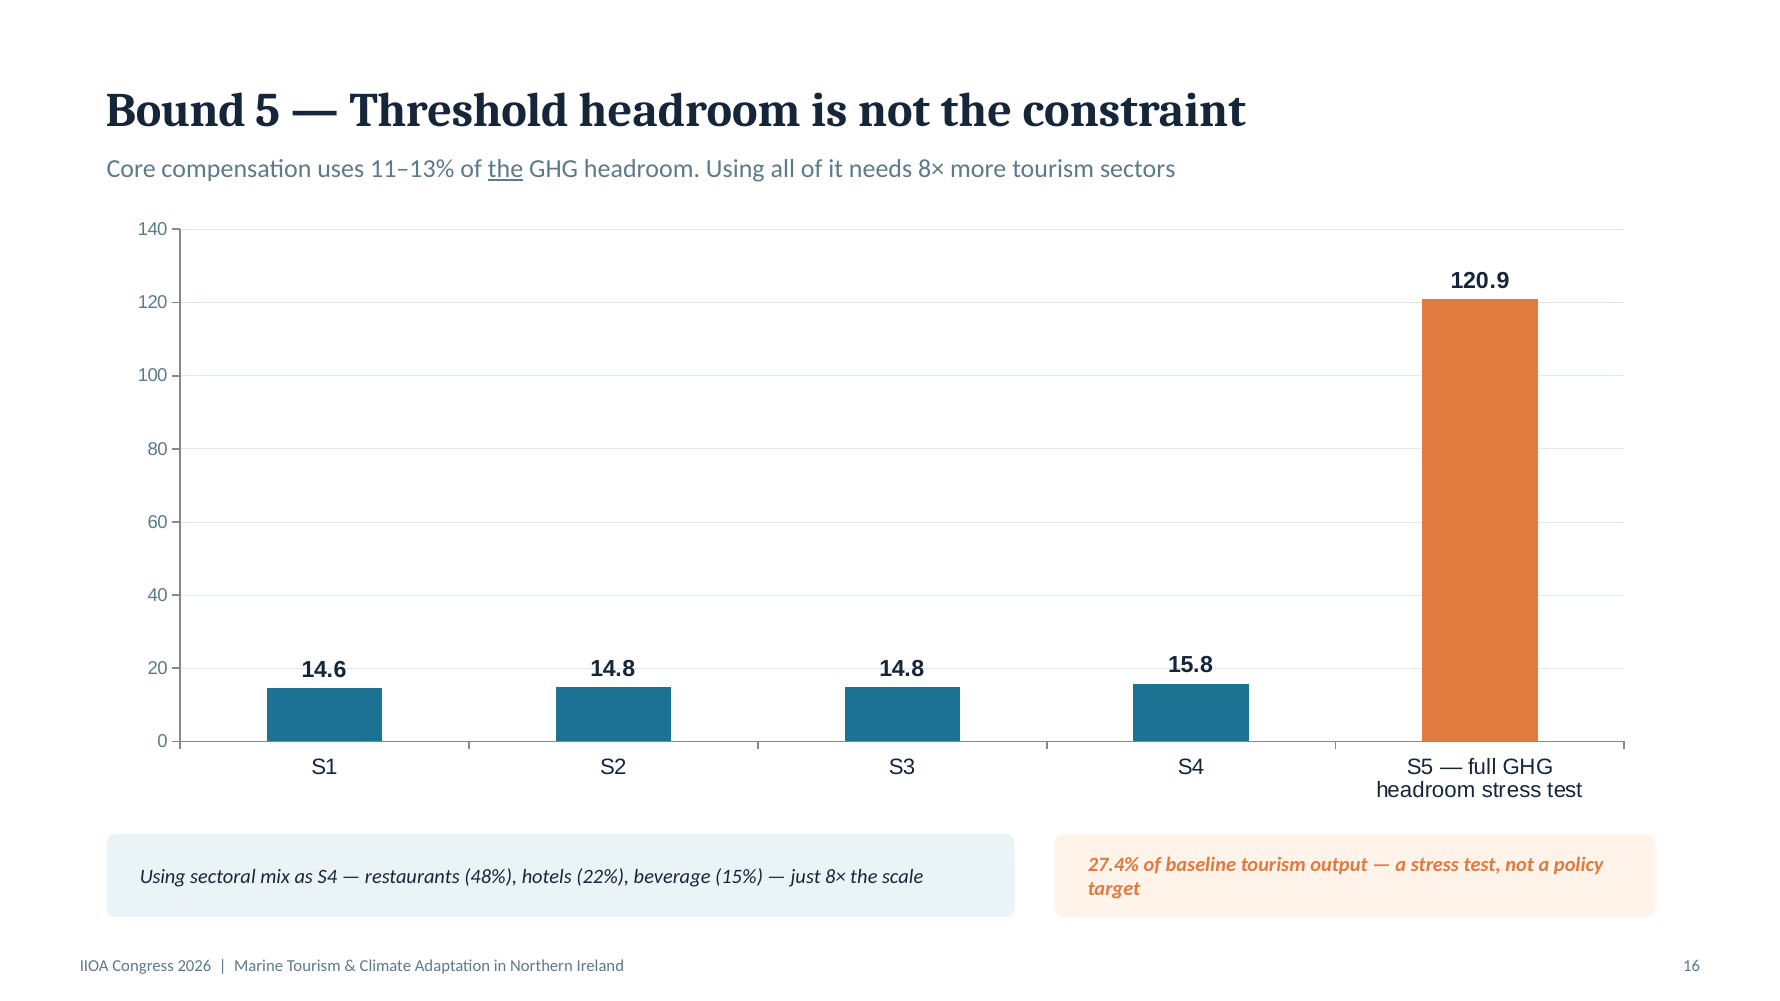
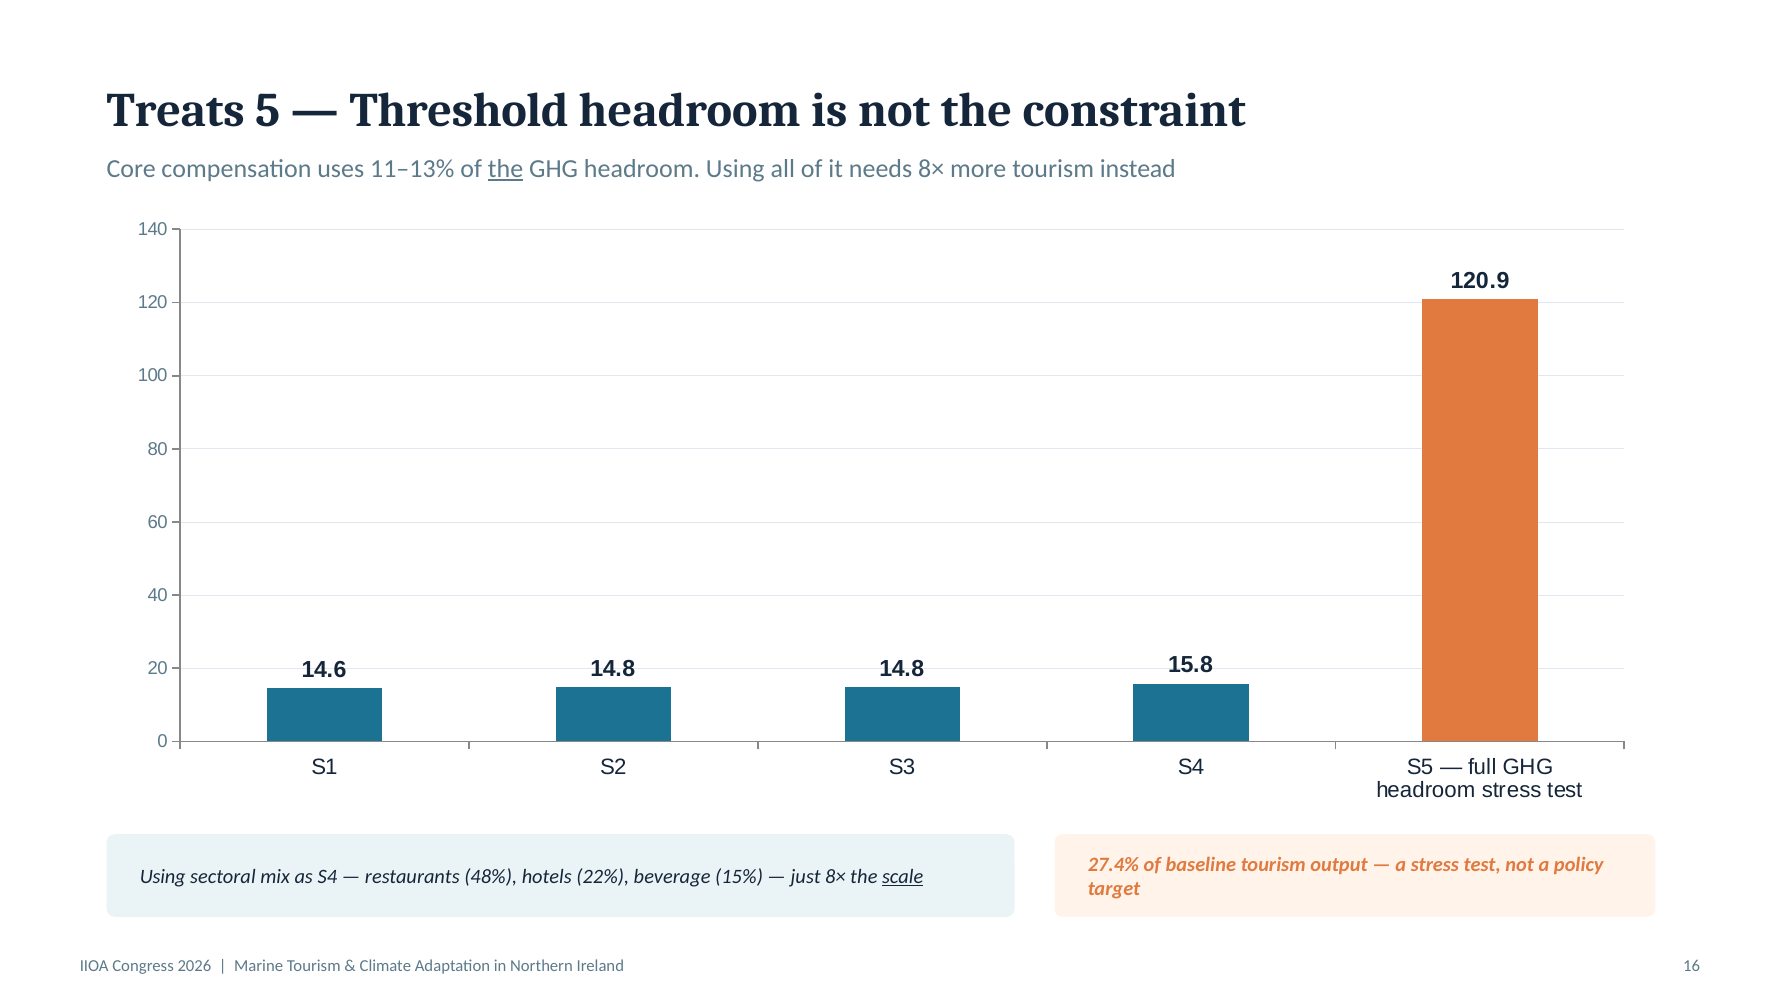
Bound: Bound -> Treats (176, 110)
sectors: sectors -> instead (1138, 169)
scale underline: none -> present (903, 877)
